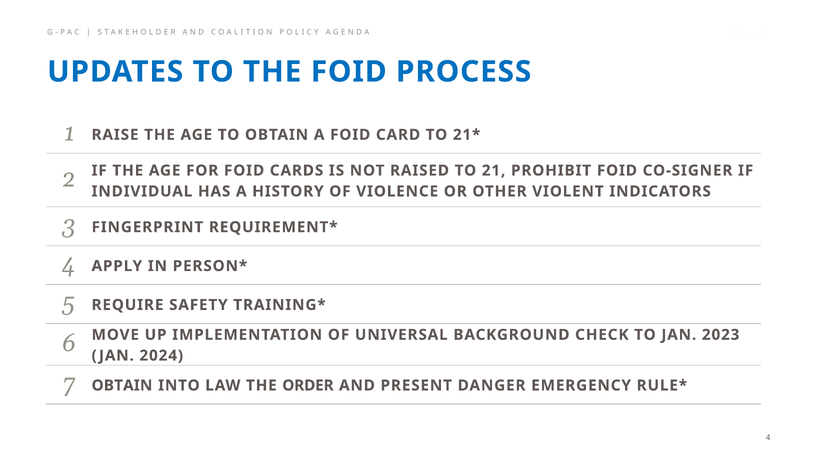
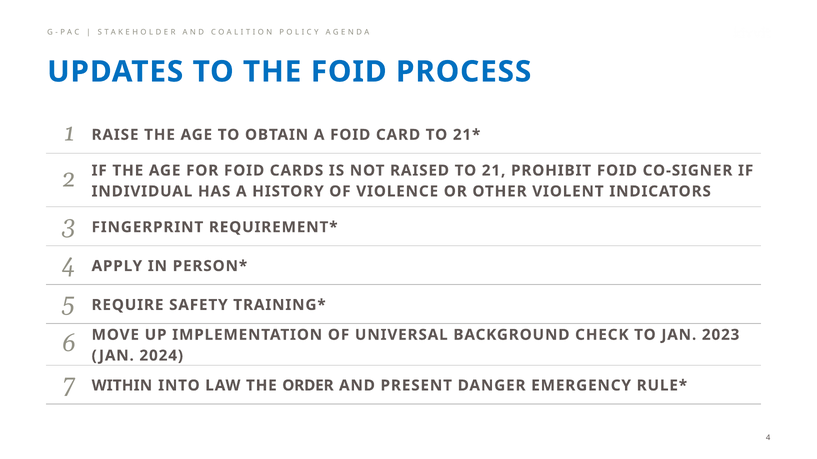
7 OBTAIN: OBTAIN -> WITHIN (122, 386)
